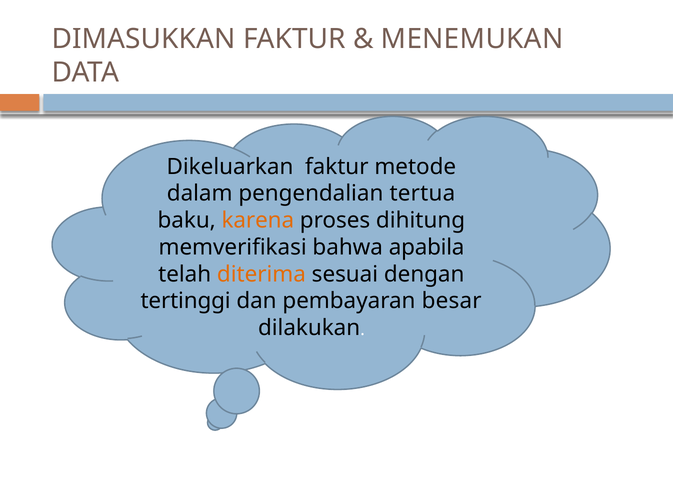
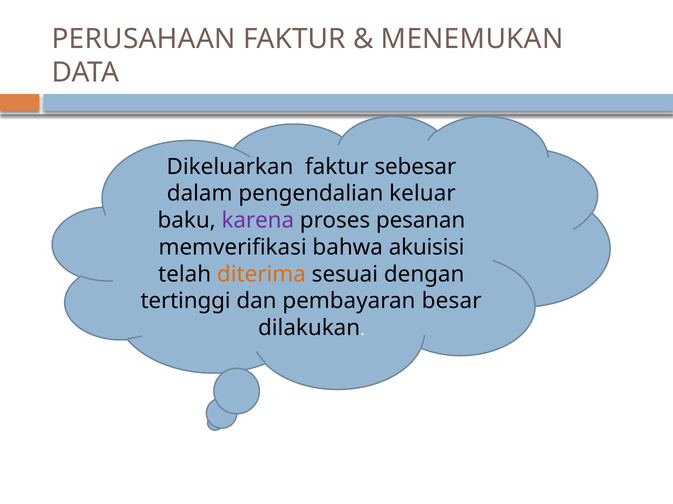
DIMASUKKAN: DIMASUKKAN -> PERUSAHAAN (144, 39)
metode: metode -> sebesar (415, 167)
tertua: tertua -> keluar (422, 194)
karena colour: orange -> purple (258, 221)
dihitung: dihitung -> pesanan (421, 221)
apabila: apabila -> akuisisi (427, 248)
